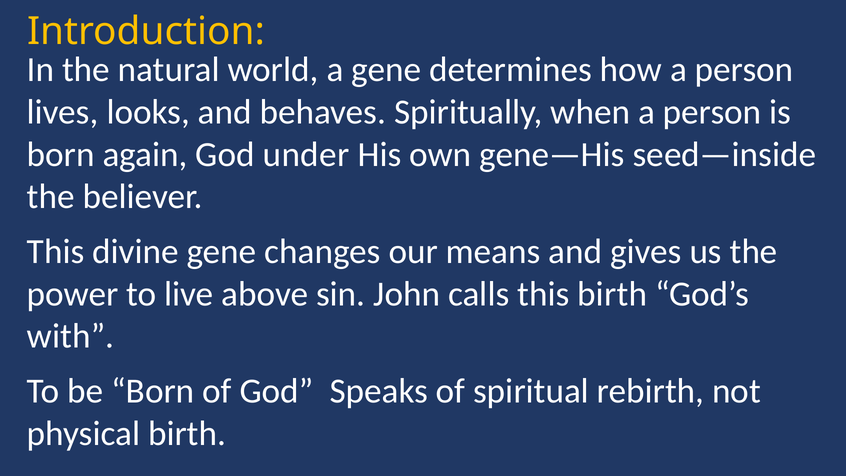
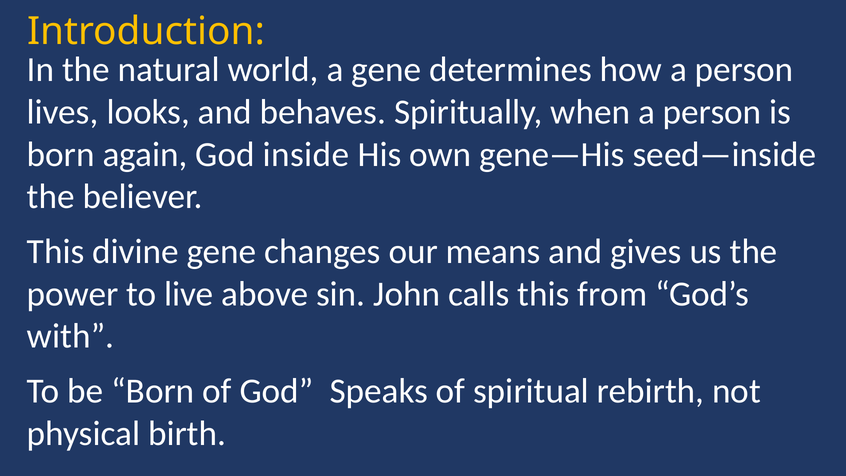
under: under -> inside (306, 154)
this birth: birth -> from (612, 294)
